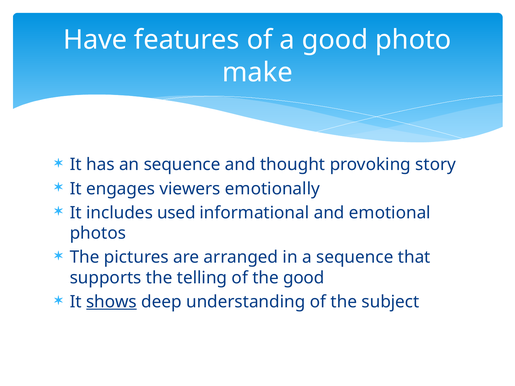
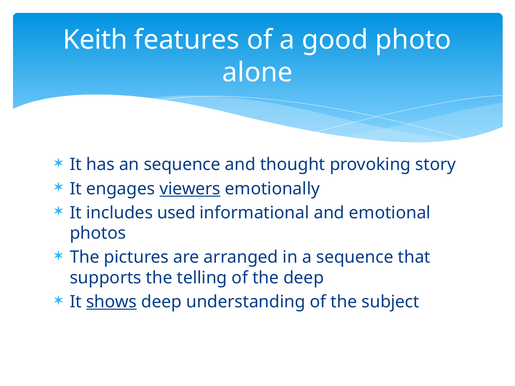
Have: Have -> Keith (95, 40)
make: make -> alone (258, 73)
viewers underline: none -> present (190, 189)
the good: good -> deep (304, 278)
